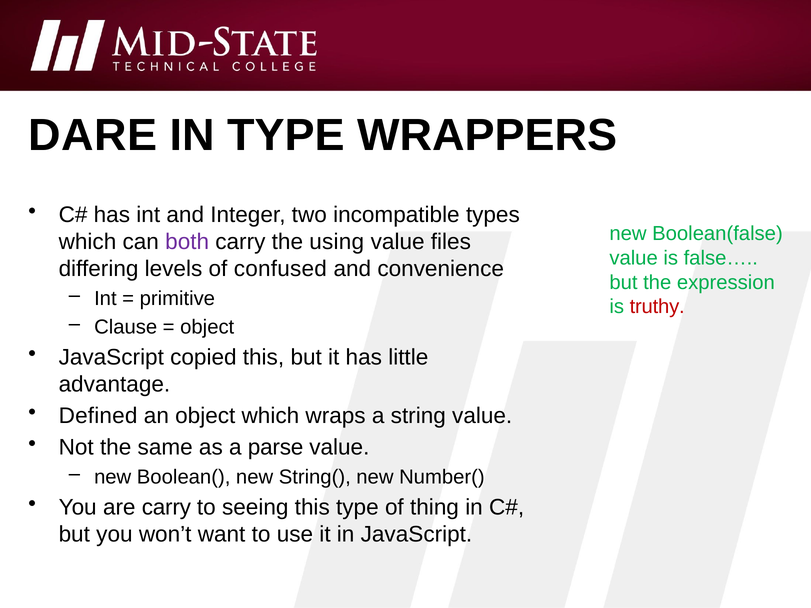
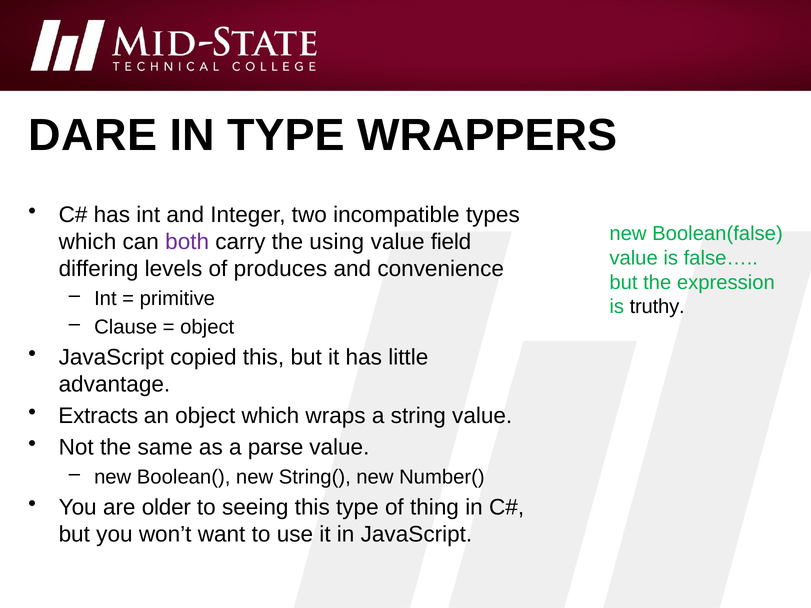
files: files -> field (451, 242)
confused: confused -> produces (280, 269)
truthy colour: red -> black (657, 307)
Defined: Defined -> Extracts (98, 416)
are carry: carry -> older (166, 508)
